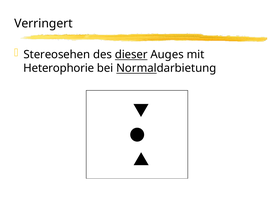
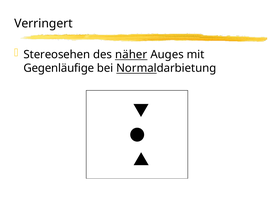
dieser: dieser -> näher (131, 54)
Heterophorie: Heterophorie -> Gegenläufige (59, 68)
